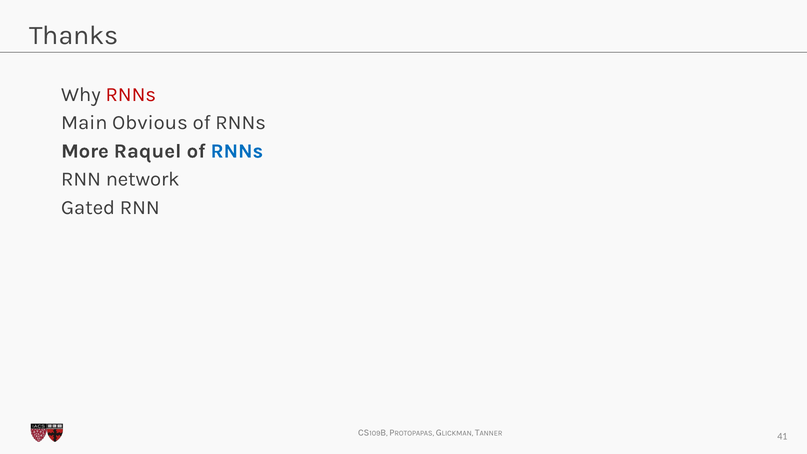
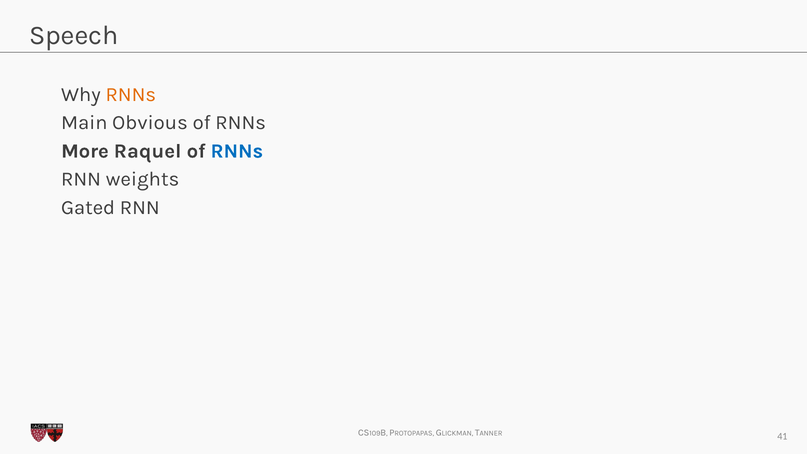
Thanks: Thanks -> Speech (74, 35)
RNNs colour: red -> orange (131, 94)
network: network -> weights (143, 179)
